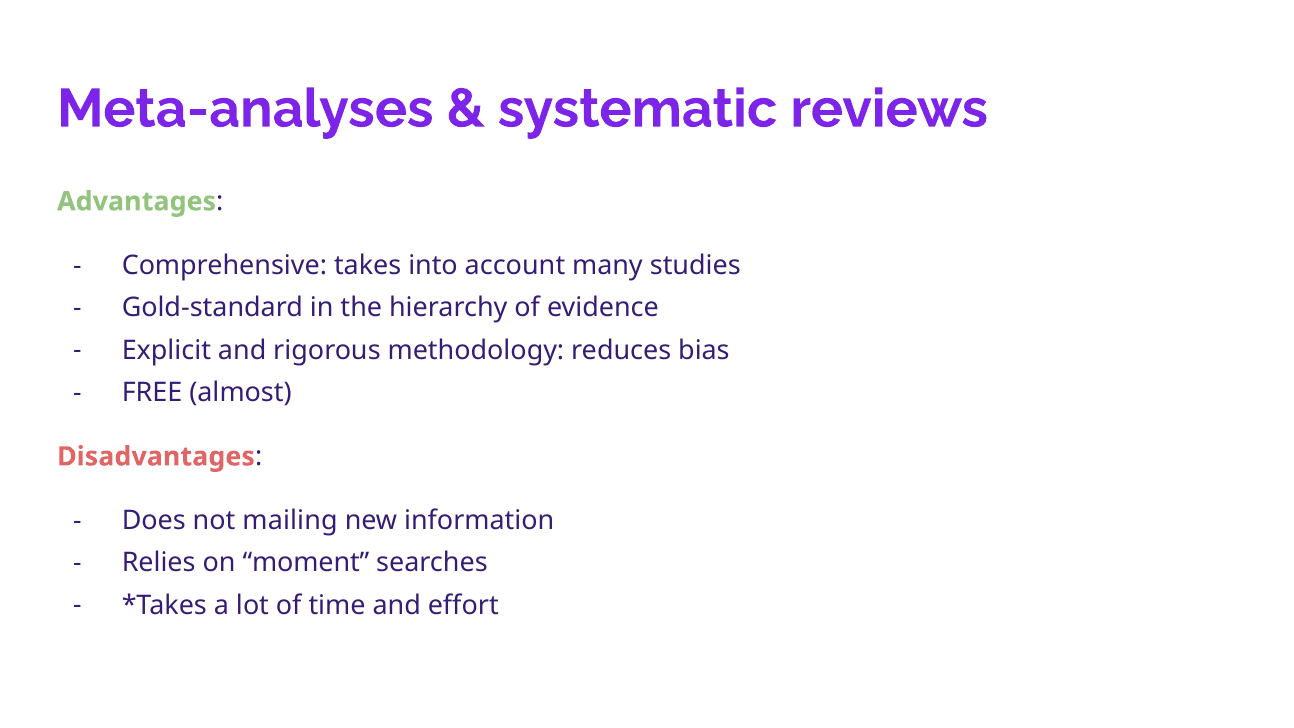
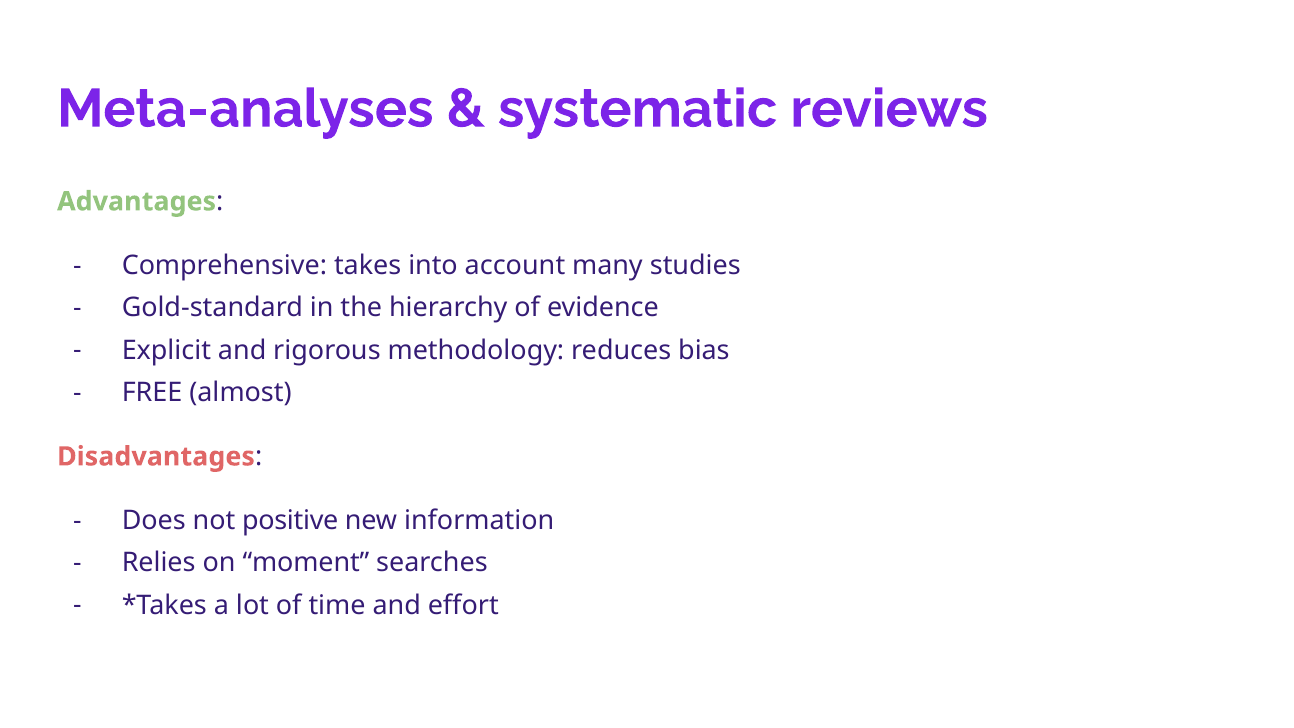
mailing: mailing -> positive (290, 520)
